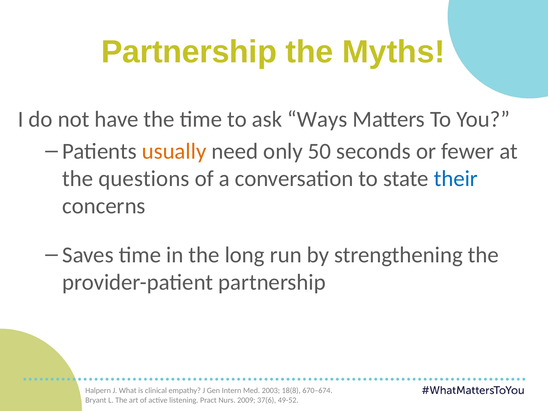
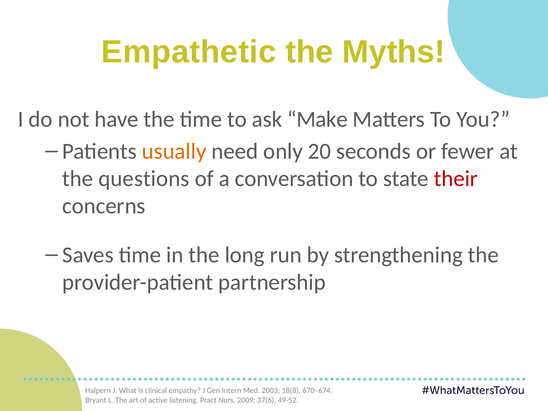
Partnership: Partnership -> Empathetic (189, 52)
Ways: Ways -> Make (317, 119)
50: 50 -> 20 (320, 151)
their colour: blue -> red (456, 179)
